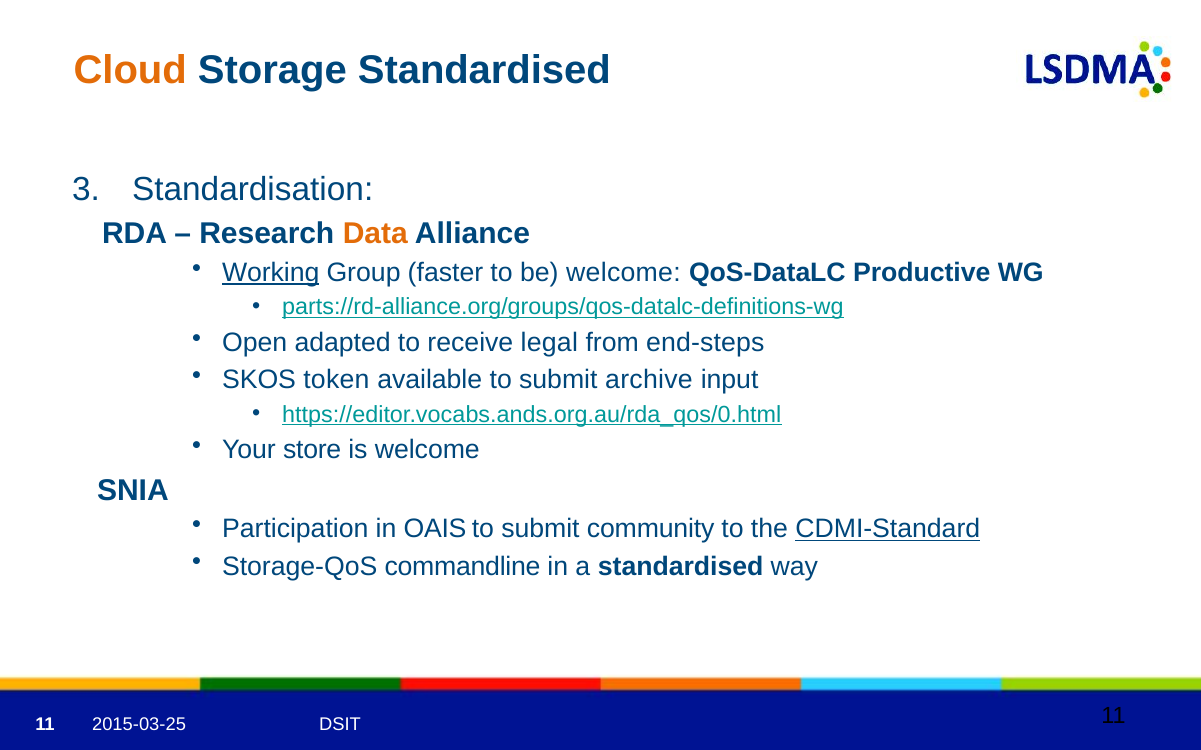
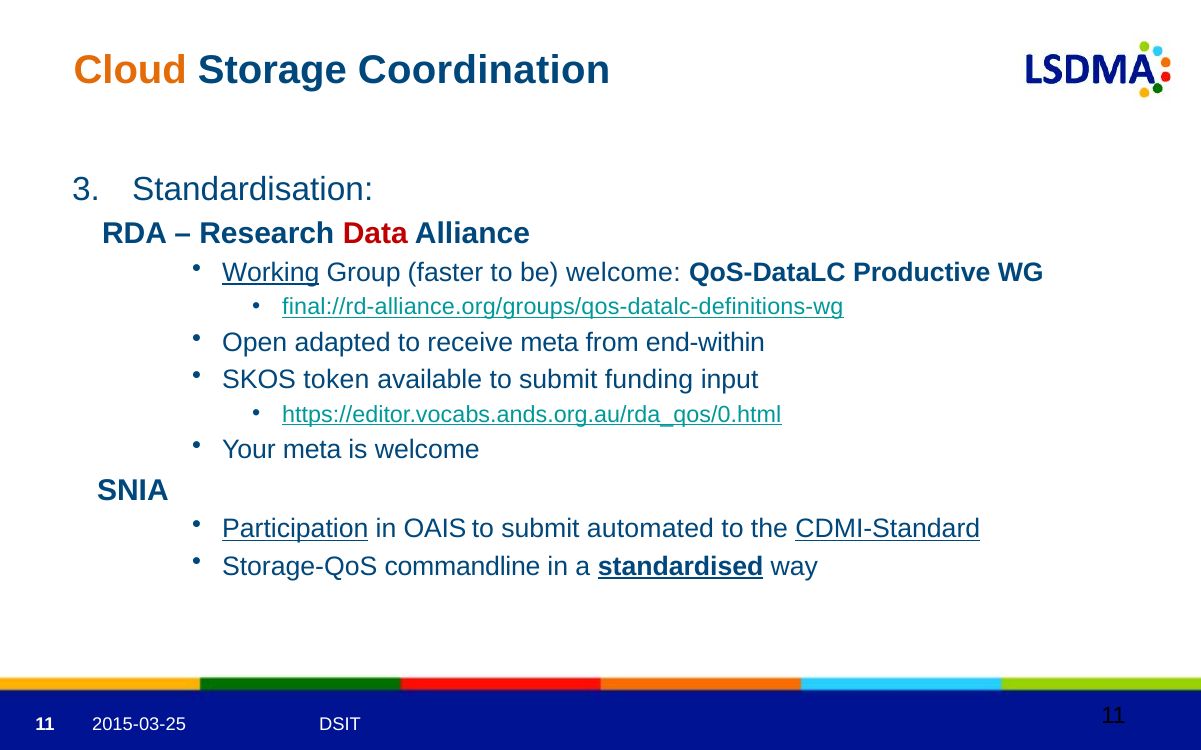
Storage Standardised: Standardised -> Coordination (484, 70)
Data colour: orange -> red (375, 234)
parts://rd-alliance.org/groups/qos-datalc-definitions-wg: parts://rd-alliance.org/groups/qos-datalc-definitions-wg -> final://rd-alliance.org/groups/qos-datalc-definitions-wg (563, 307)
receive legal: legal -> meta (550, 343)
end-steps: end-steps -> end-within (706, 343)
archive: archive -> funding (649, 380)
Your store: store -> meta (312, 450)
Participation underline: none -> present (295, 530)
community: community -> automated (651, 530)
standardised underline: none -> present (681, 567)
